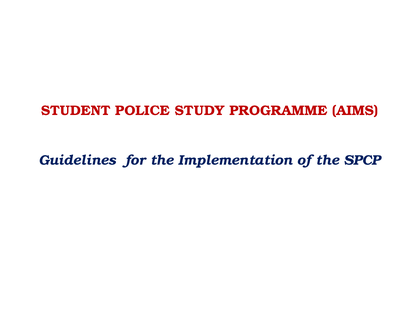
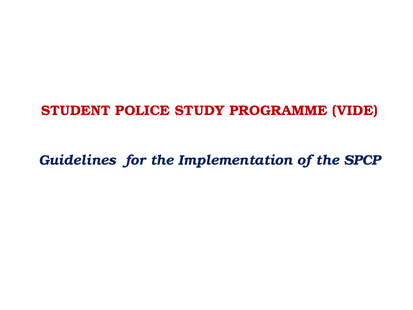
AIMS: AIMS -> VIDE (355, 111)
